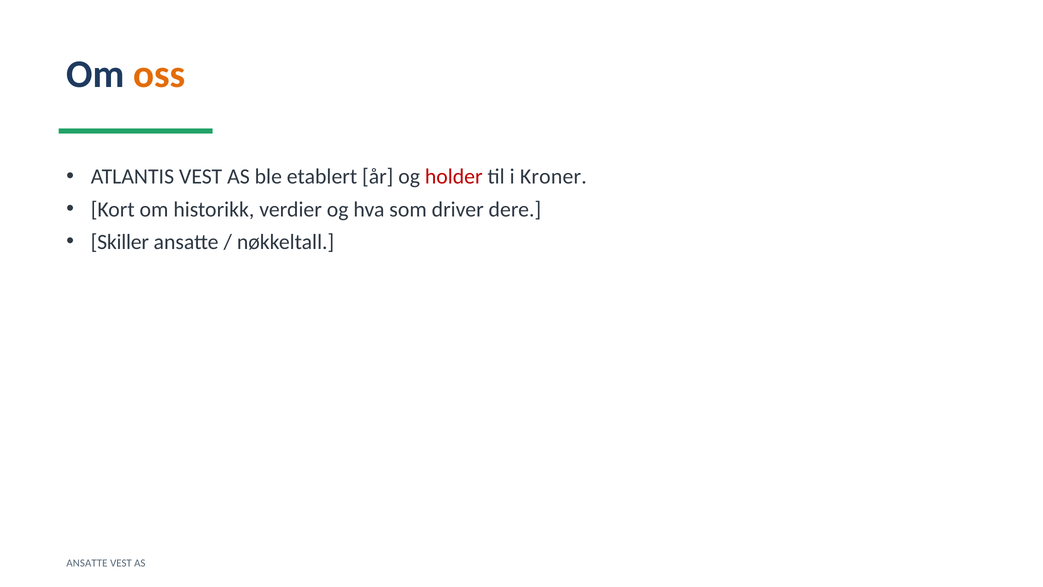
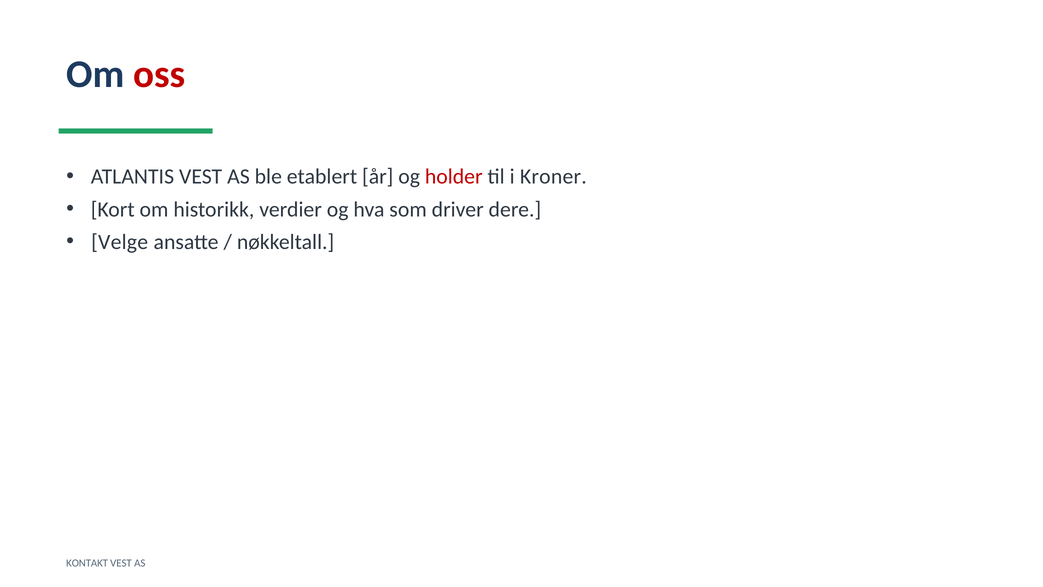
oss colour: orange -> red (159, 74)
Skiller: Skiller -> Velge (120, 242)
ANSATTE: ANSATTE -> KONTAKT (87, 563)
